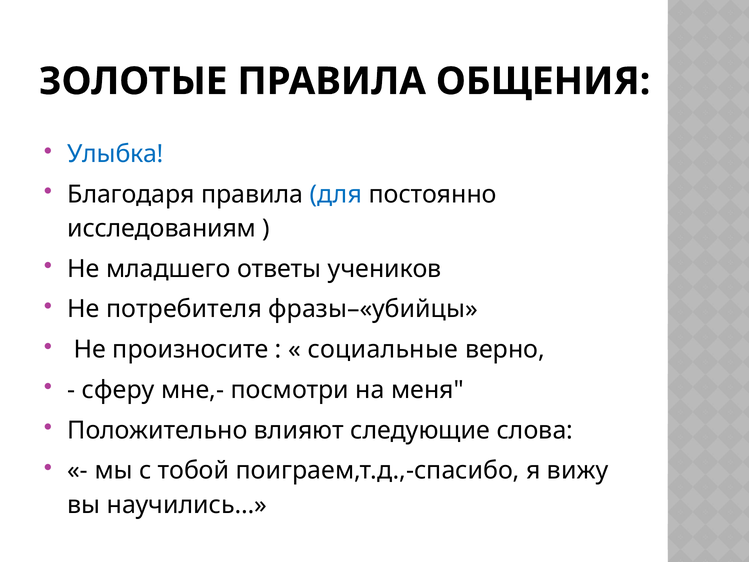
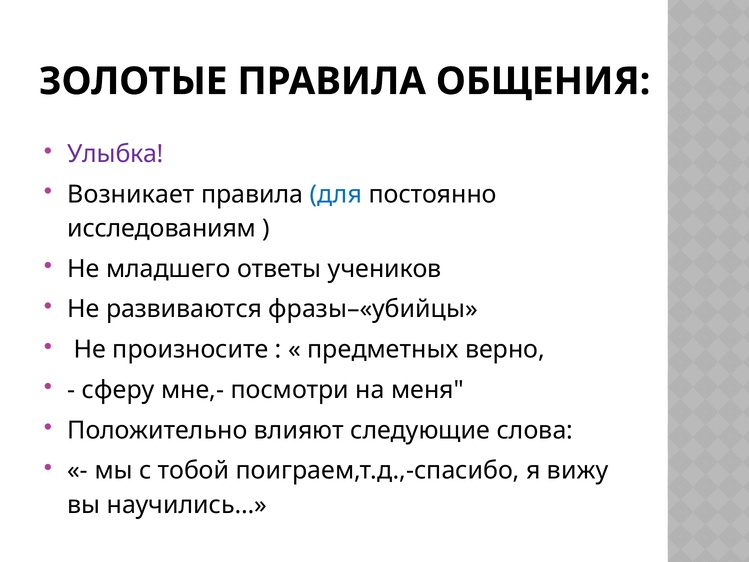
Улыбка colour: blue -> purple (115, 154)
Благодаря: Благодаря -> Возникает (131, 194)
потребителя: потребителя -> развиваются (184, 309)
социальные: социальные -> предметных (383, 349)
